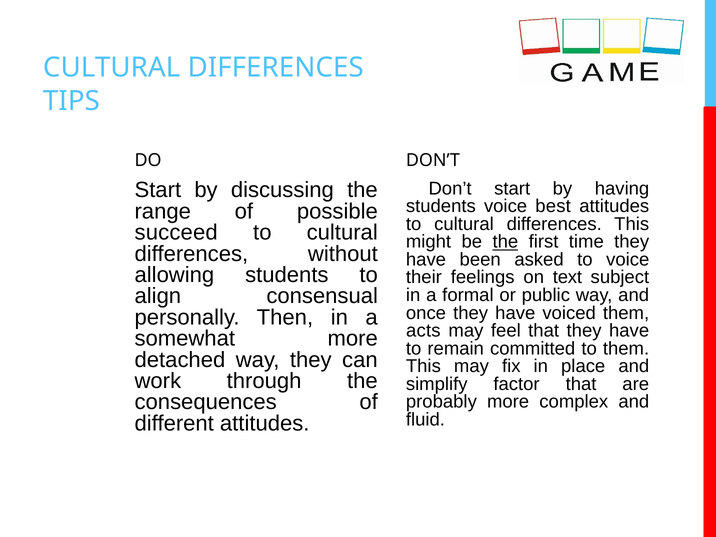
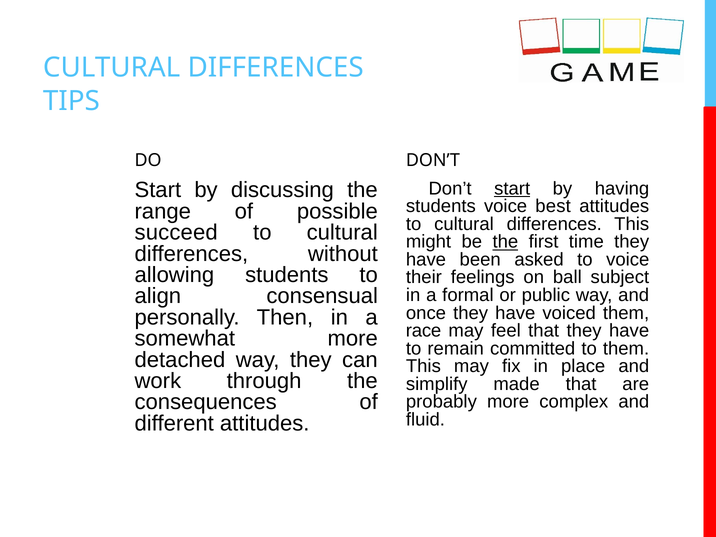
start underline: none -> present (512, 189)
text: text -> ball (567, 277)
acts: acts -> race (424, 331)
factor: factor -> made (517, 384)
